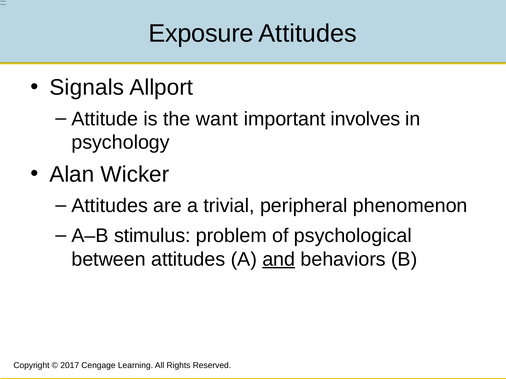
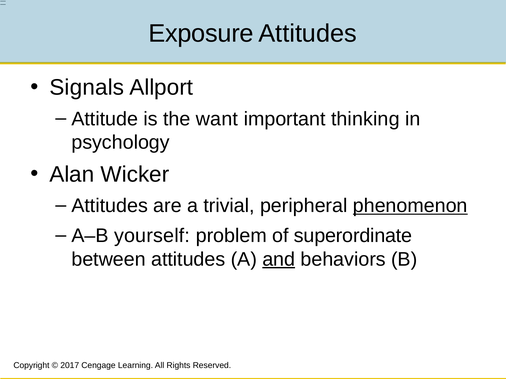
involves: involves -> thinking (365, 119)
phenomenon underline: none -> present (410, 206)
stimulus: stimulus -> yourself (152, 236)
psychological: psychological -> superordinate (353, 236)
